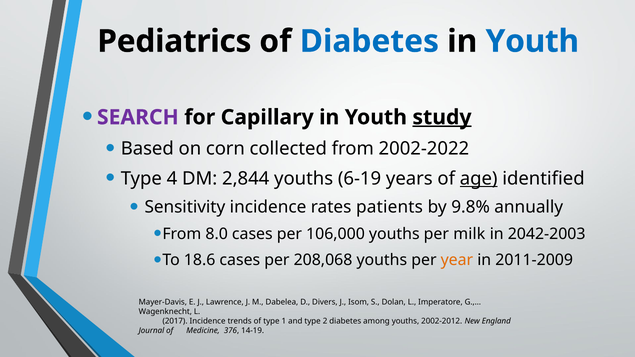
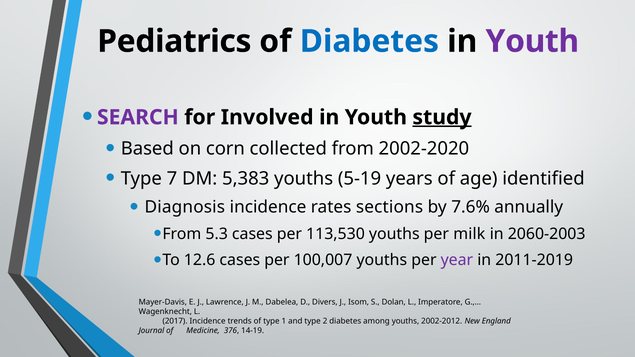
Youth colour: blue -> purple (532, 41)
Capillary: Capillary -> Involved (267, 117)
2002-2022: 2002-2022 -> 2002-2020 (424, 149)
4: 4 -> 7 (172, 178)
2,844: 2,844 -> 5,383 (246, 178)
6-19: 6-19 -> 5-19 (360, 178)
age underline: present -> none (479, 178)
Sensitivity: Sensitivity -> Diagnosis (185, 207)
patients: patients -> sections (390, 207)
9.8%: 9.8% -> 7.6% (471, 207)
8.0: 8.0 -> 5.3 (217, 234)
106,000: 106,000 -> 113,530 (335, 234)
2042-2003: 2042-2003 -> 2060-2003 (547, 234)
18.6: 18.6 -> 12.6 (200, 260)
208,068: 208,068 -> 100,007 (323, 260)
year colour: orange -> purple (457, 260)
2011-2009: 2011-2009 -> 2011-2019 (534, 260)
